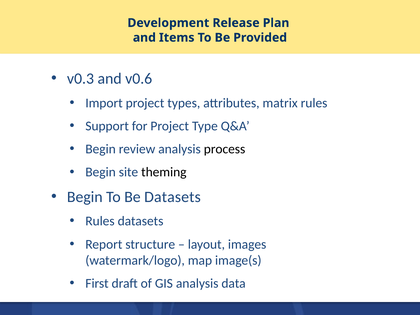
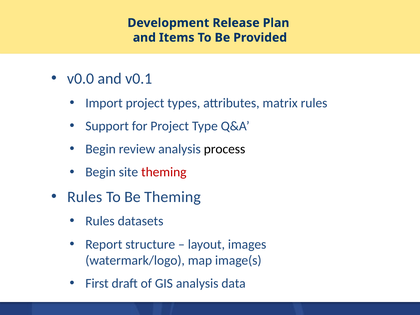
v0.3: v0.3 -> v0.0 (80, 79)
v0.6: v0.6 -> v0.1 (139, 79)
theming colour: black -> red (164, 172)
Begin: Begin -> Rules (85, 197)
Be Datasets: Datasets -> Theming (172, 197)
